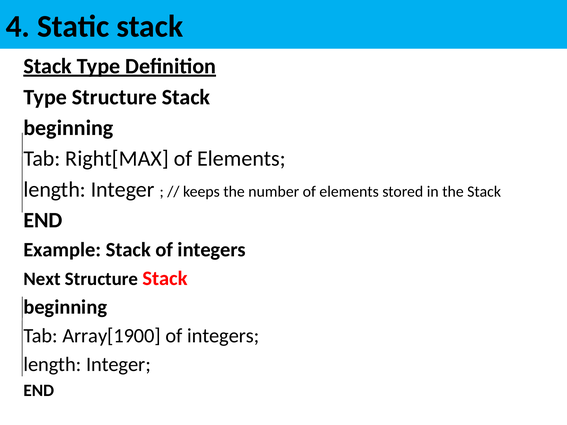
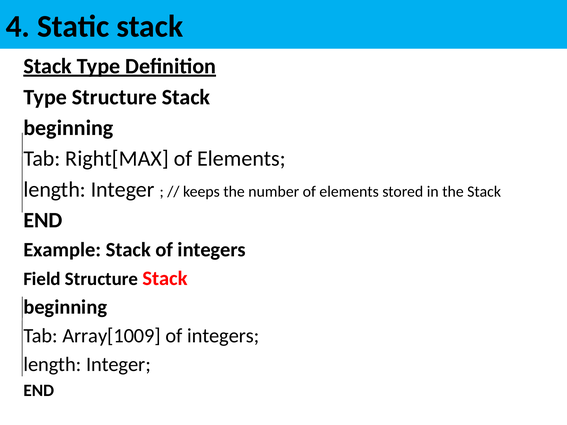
Next: Next -> Field (42, 279)
Array[1900: Array[1900 -> Array[1009 (112, 336)
